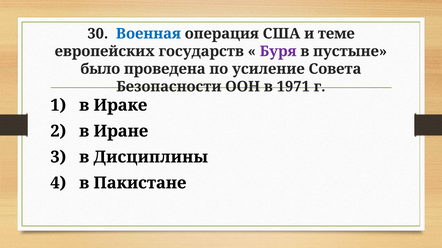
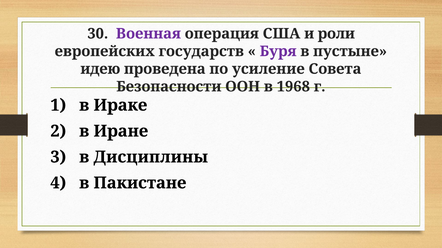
Военная colour: blue -> purple (148, 34)
теме: теме -> роли (336, 34)
было: было -> идею (100, 69)
1971: 1971 -> 1968 (293, 87)
